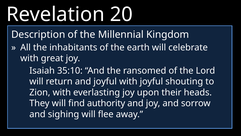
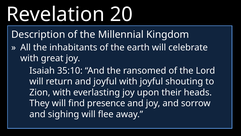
authority: authority -> presence (106, 103)
